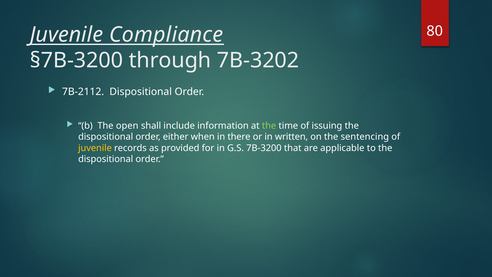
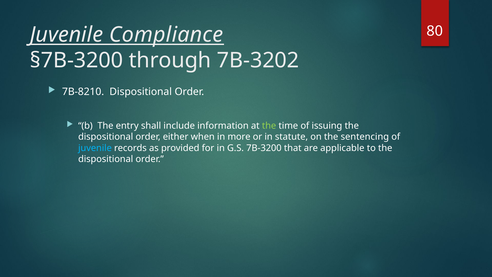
7B-2112: 7B-2112 -> 7B-8210 (83, 92)
open: open -> entry (127, 126)
there: there -> more (239, 137)
written: written -> statute (291, 137)
juvenile colour: yellow -> light blue (95, 148)
